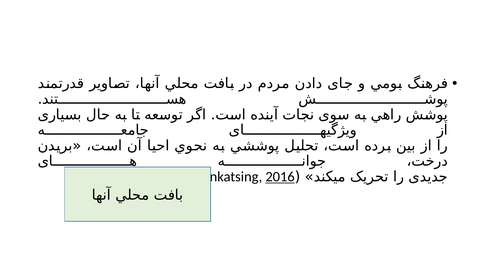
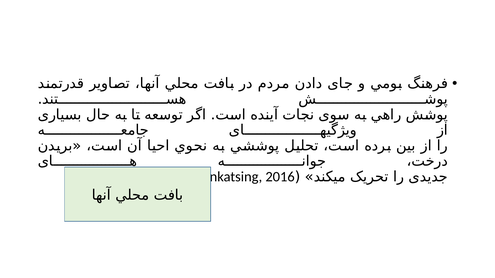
2016 underline: present -> none (280, 177)
